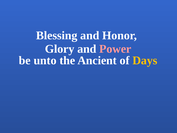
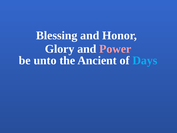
Days colour: yellow -> light blue (145, 60)
